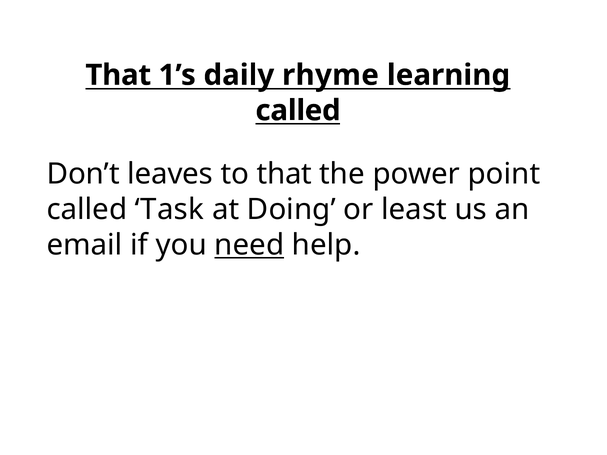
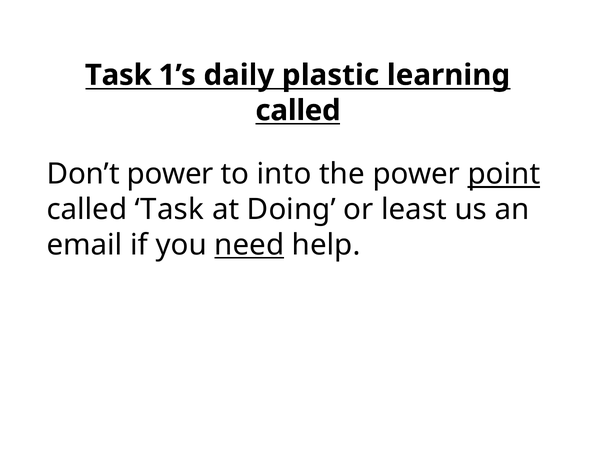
That: That -> Task (118, 75)
rhyme: rhyme -> plastic (331, 75)
Don’t leaves: leaves -> power (170, 174)
to that: that -> into (284, 174)
point underline: none -> present (504, 174)
